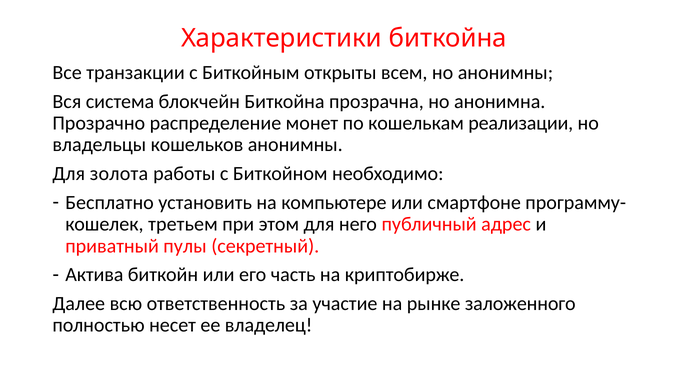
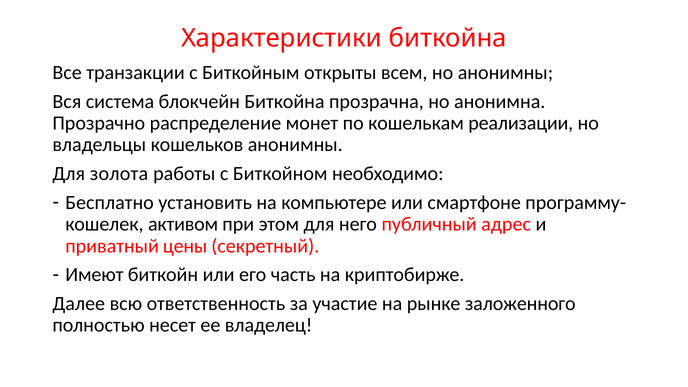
третьем: третьем -> активом (183, 224)
пулы: пулы -> цены (185, 246)
Актива: Актива -> Имеют (94, 275)
